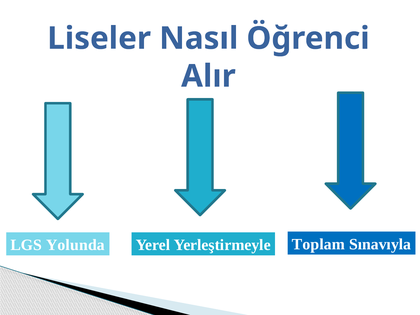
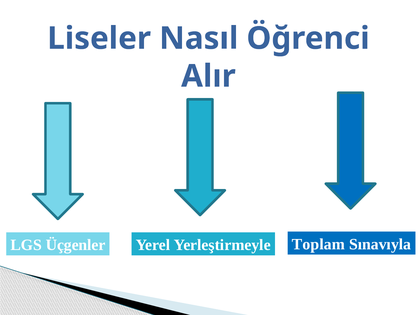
Yolunda: Yolunda -> Üçgenler (76, 245)
